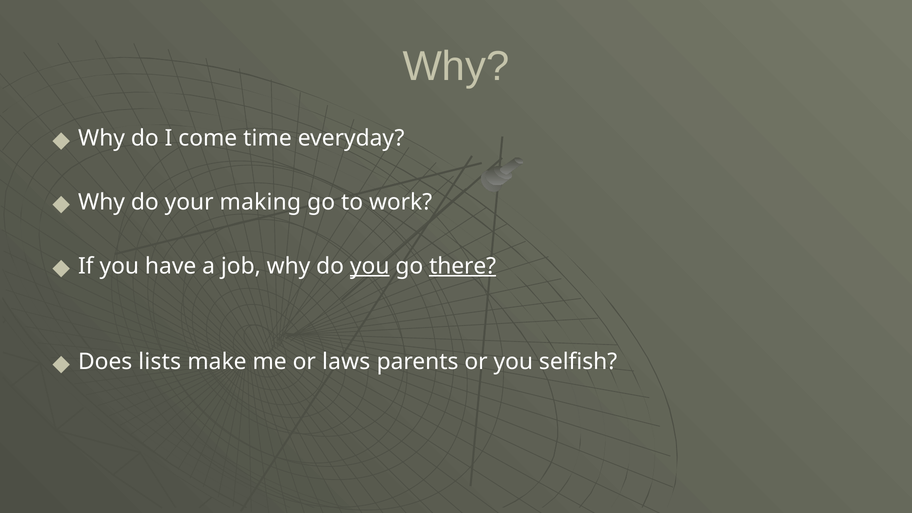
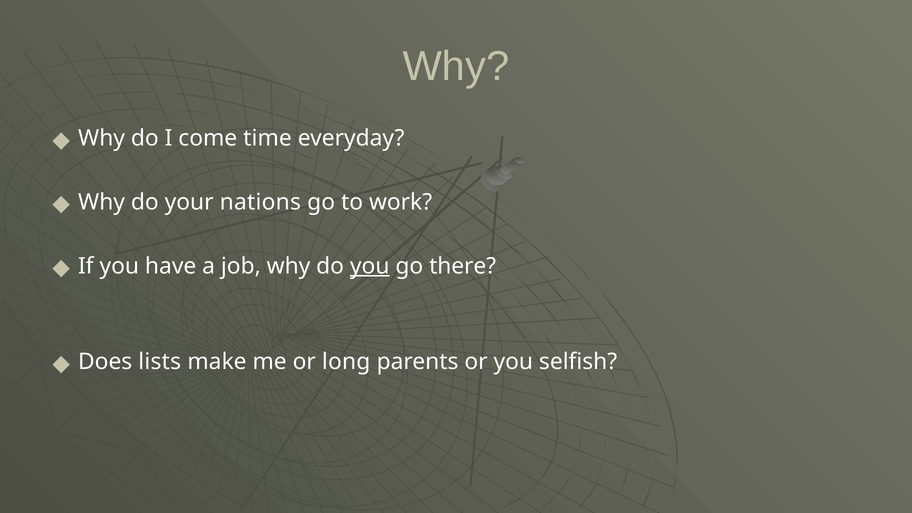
making: making -> nations (260, 202)
there underline: present -> none (463, 266)
laws: laws -> long (346, 362)
